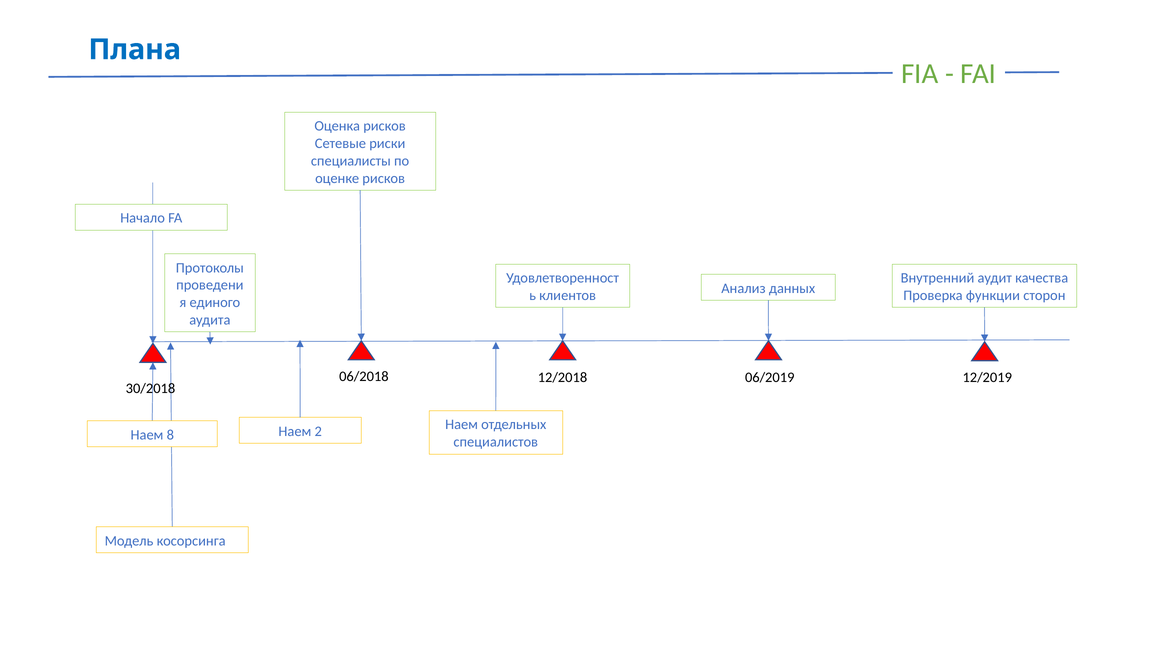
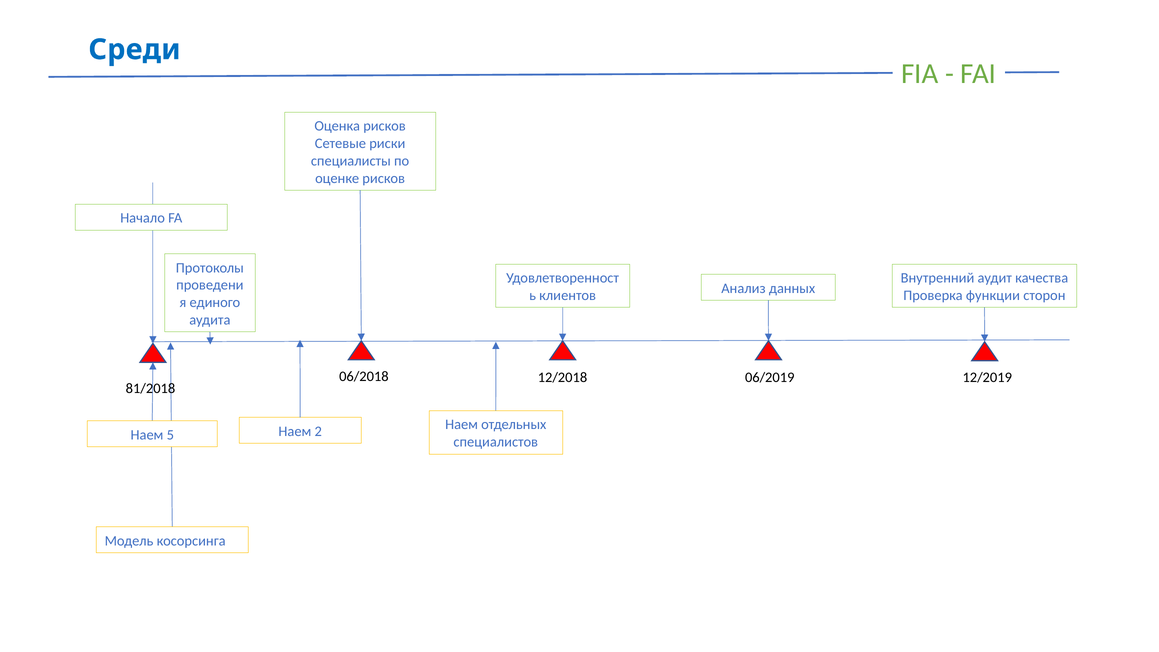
Плана: Плана -> Среди (135, 50)
30/2018: 30/2018 -> 81/2018 (150, 388)
8: 8 -> 5 (170, 435)
